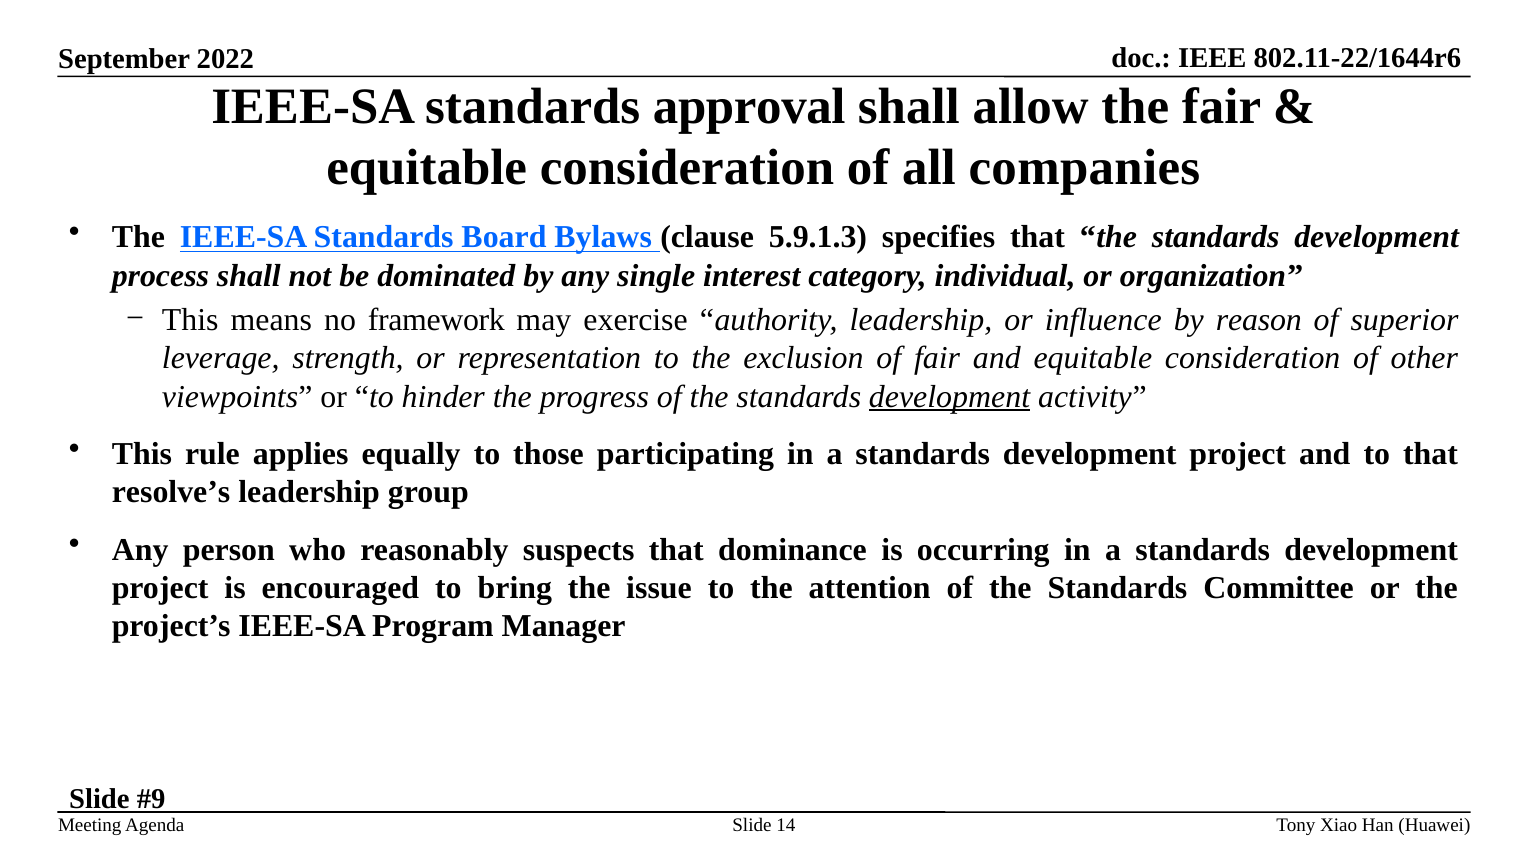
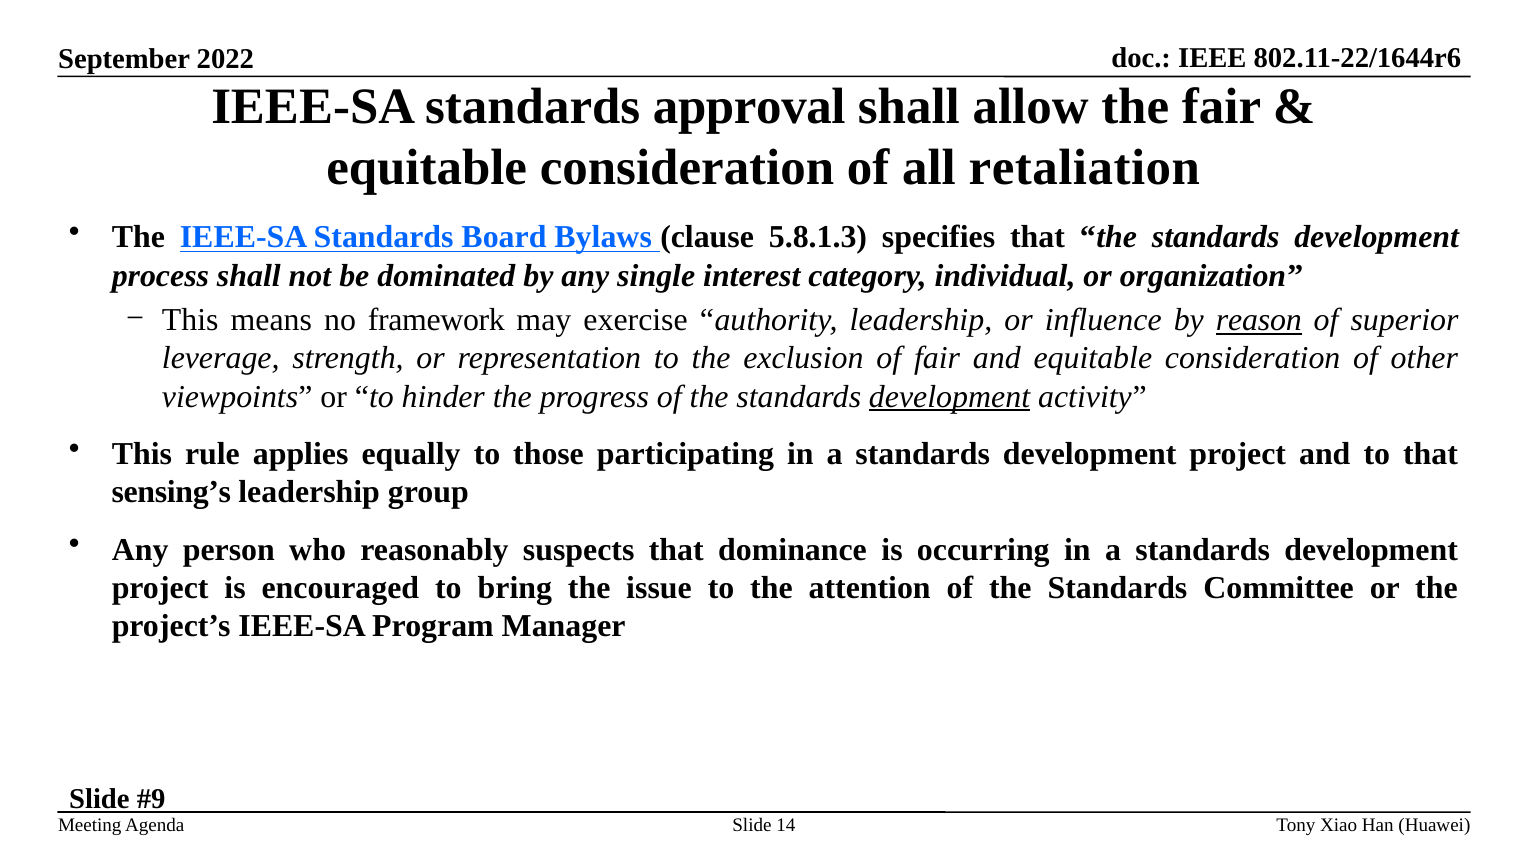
companies: companies -> retaliation (1084, 168)
5.9.1.3: 5.9.1.3 -> 5.8.1.3 (818, 237)
reason underline: none -> present (1259, 320)
resolve’s: resolve’s -> sensing’s (171, 492)
